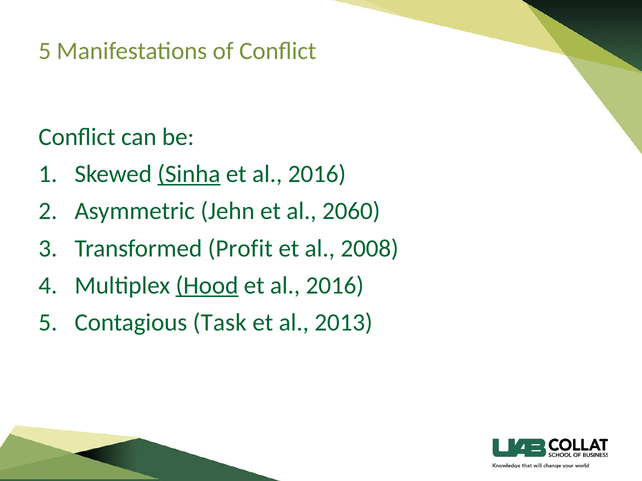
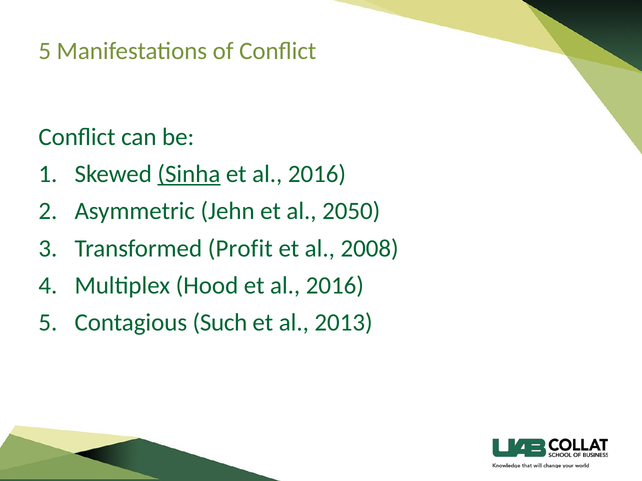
2060: 2060 -> 2050 (351, 211)
Hood underline: present -> none (207, 286)
Task: Task -> Such (220, 323)
